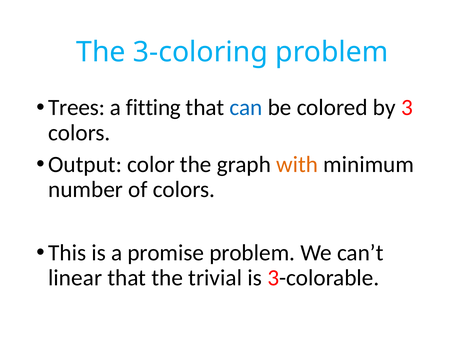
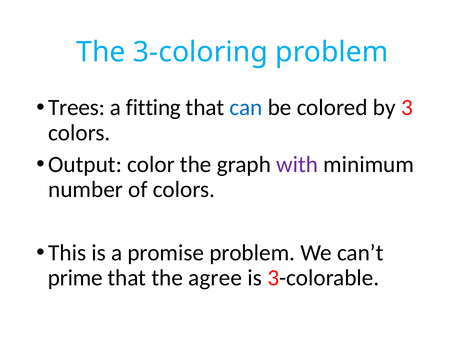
with colour: orange -> purple (297, 164)
linear: linear -> prime (75, 278)
trivial: trivial -> agree (215, 278)
